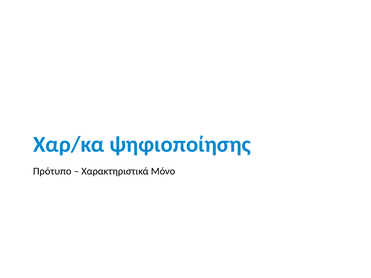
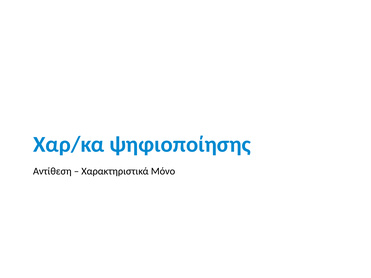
Πρότυπο: Πρότυπο -> Αντίθεση (52, 171)
